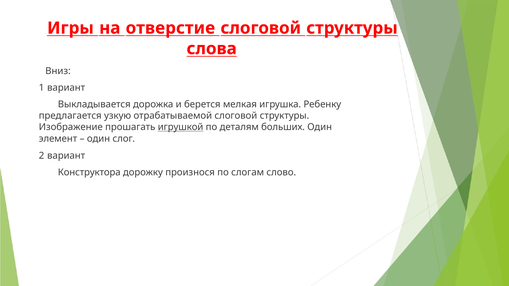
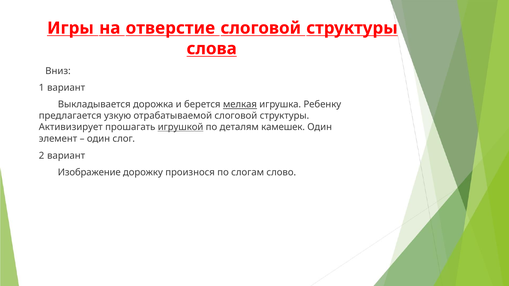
мелкая underline: none -> present (240, 105)
Изображение: Изображение -> Активизирует (71, 127)
больших: больших -> камешек (283, 127)
Конструктора: Конструктора -> Изображение (89, 172)
